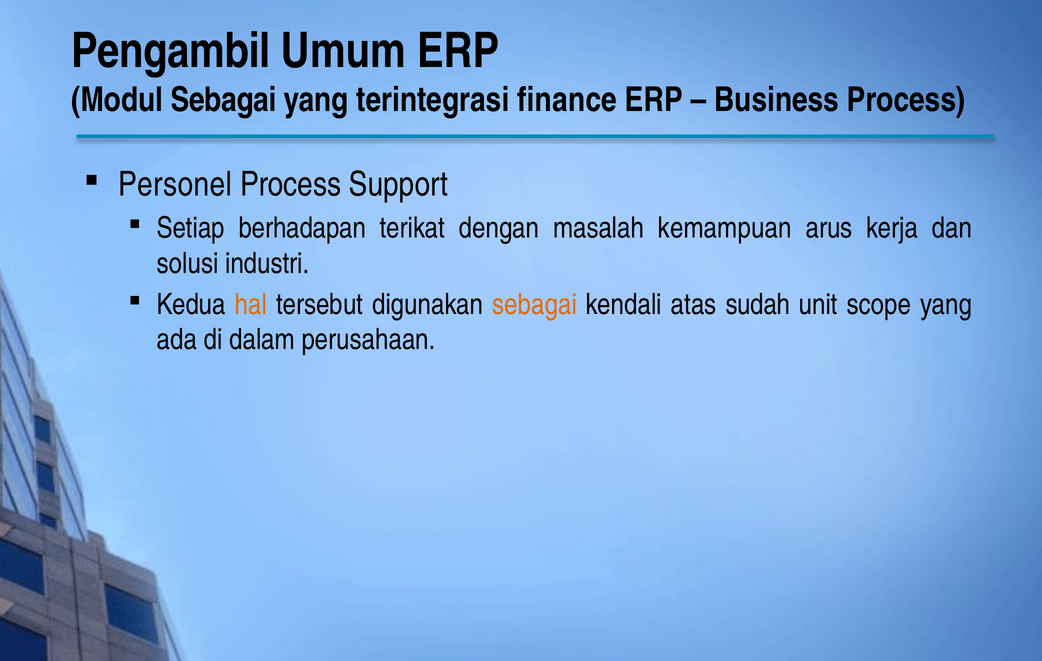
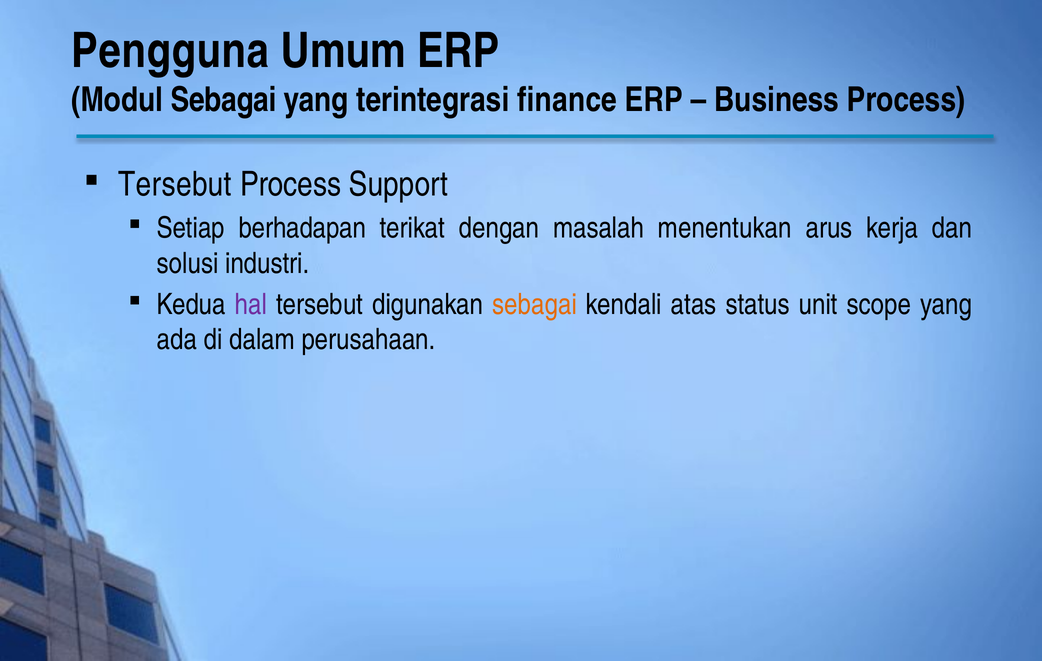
Pengambil: Pengambil -> Pengguna (170, 51)
Personel: Personel -> Tersebut (175, 185)
kemampuan: kemampuan -> menentukan (725, 228)
hal colour: orange -> purple (251, 305)
sudah: sudah -> status (758, 305)
